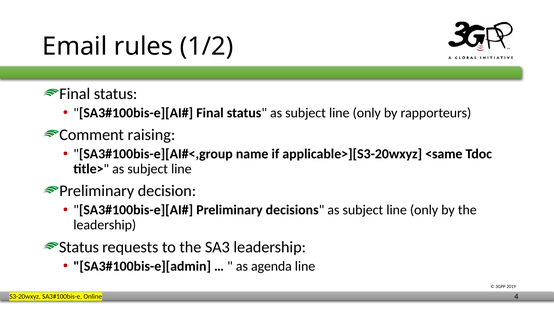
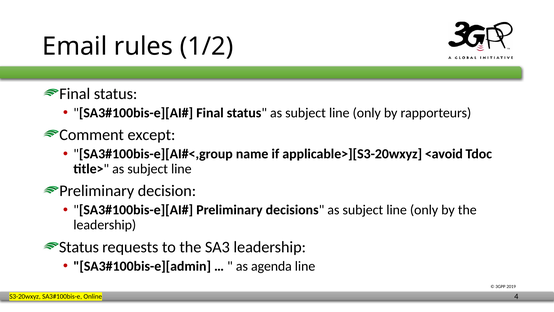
raising: raising -> except (151, 135)
<same: <same -> <avoid (444, 154)
